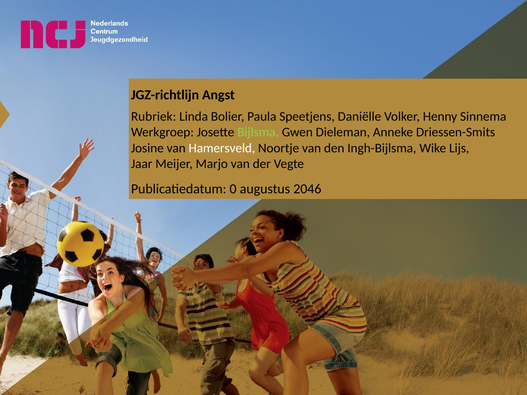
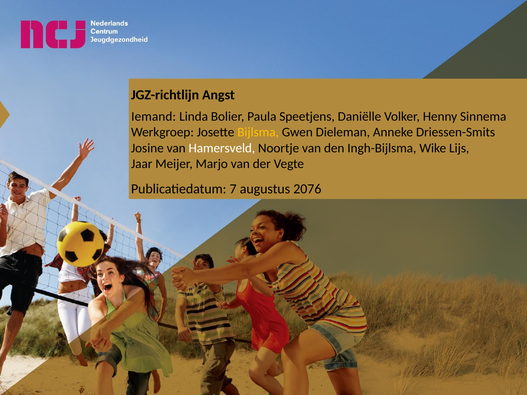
Rubriek: Rubriek -> Iemand (154, 117)
Bijlsma colour: light green -> yellow (258, 132)
0: 0 -> 7 (233, 189)
2046: 2046 -> 2076 (307, 189)
